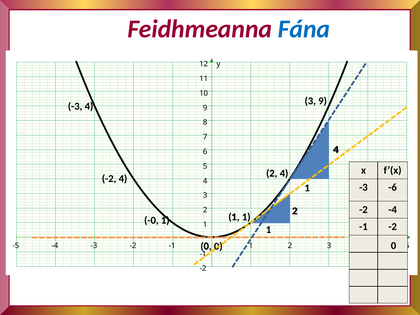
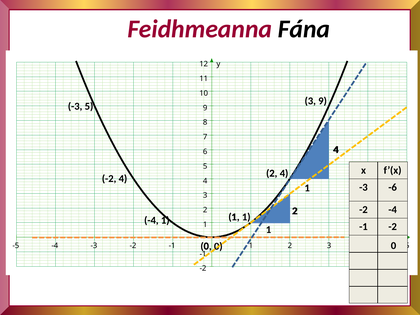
Fána colour: blue -> black (304, 29)
-3 4: 4 -> 5 (89, 106)
-0: -0 -> -4 (151, 221)
